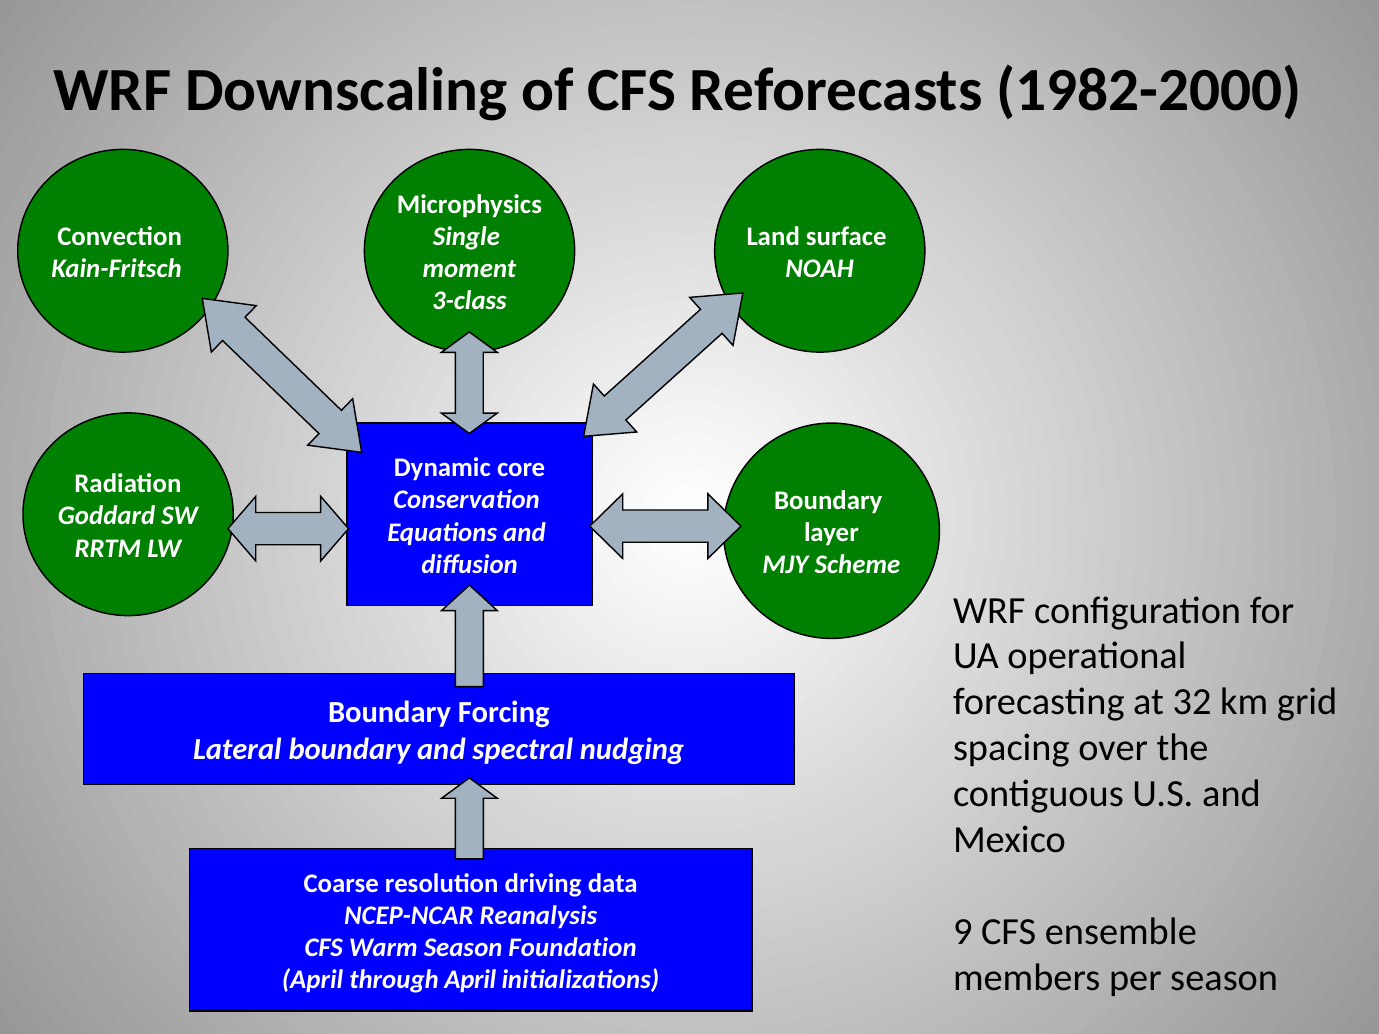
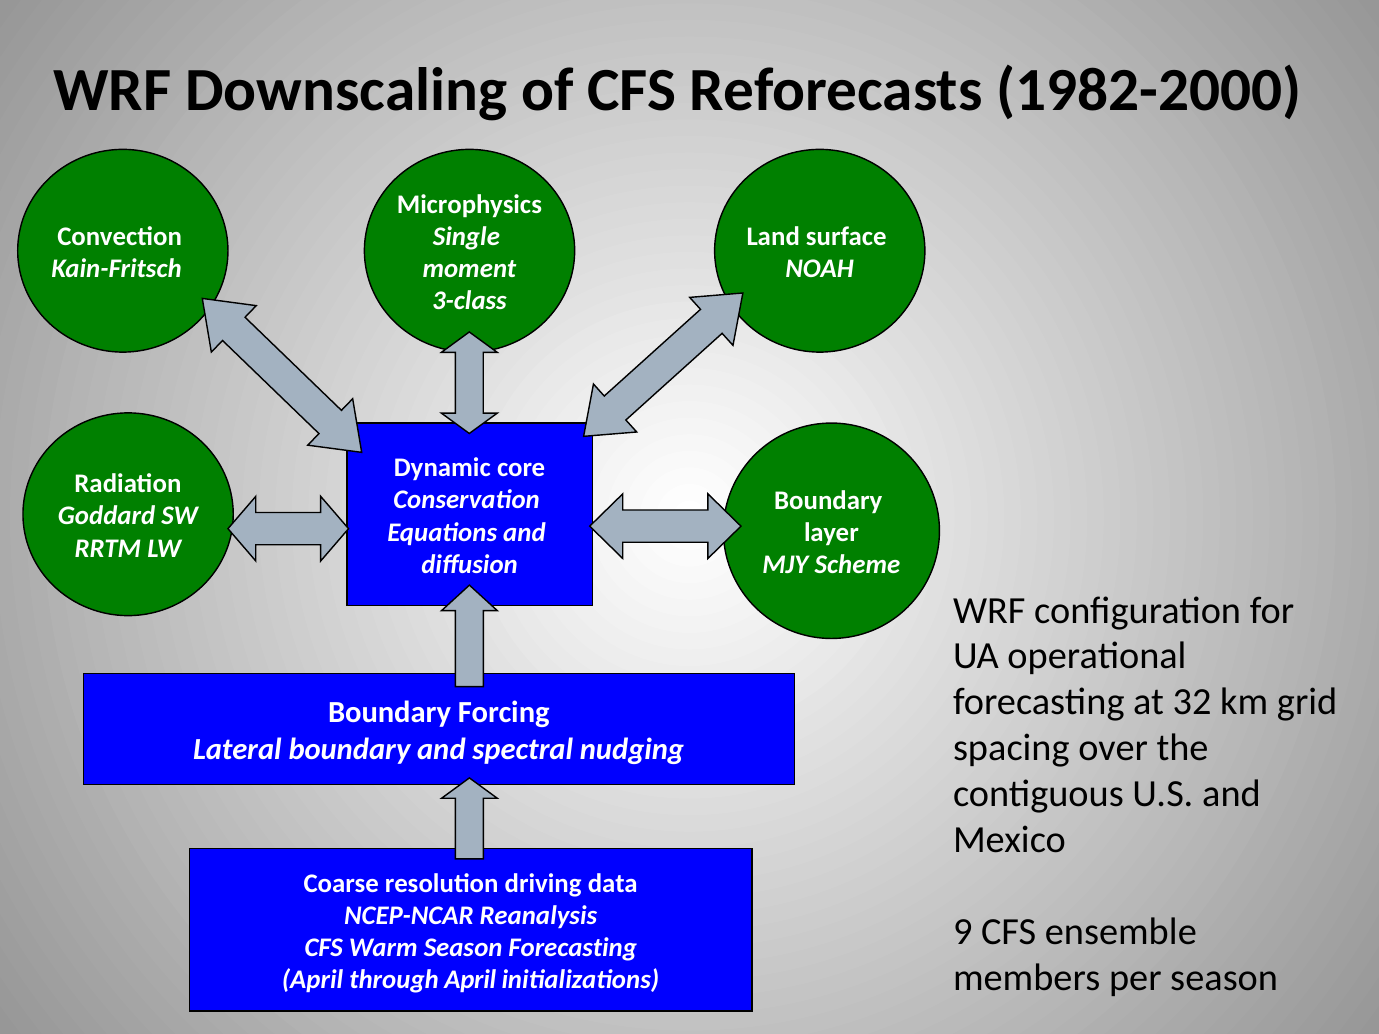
Season Foundation: Foundation -> Forecasting (573, 948)
